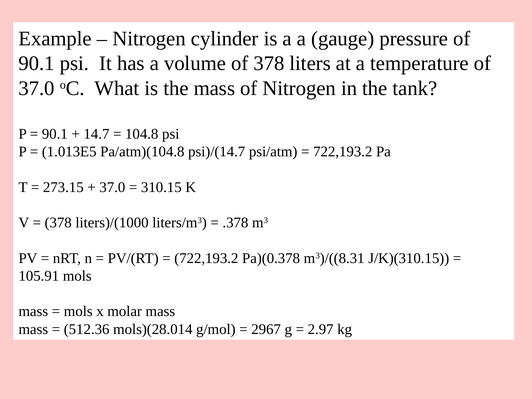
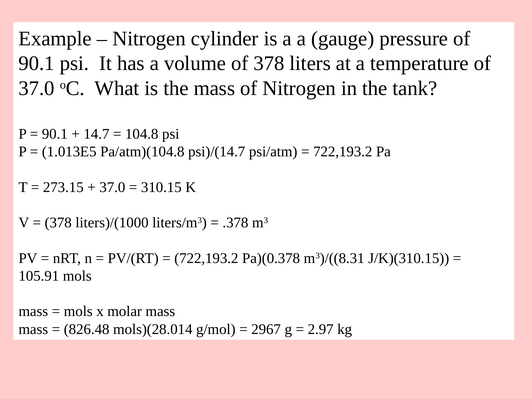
512.36: 512.36 -> 826.48 (87, 329)
